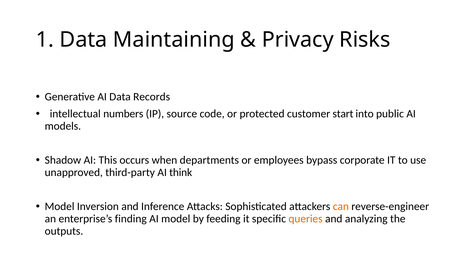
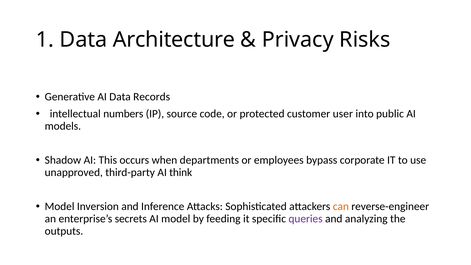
Maintaining: Maintaining -> Architecture (174, 40)
start: start -> user (343, 114)
finding: finding -> secrets (131, 219)
queries colour: orange -> purple (306, 219)
